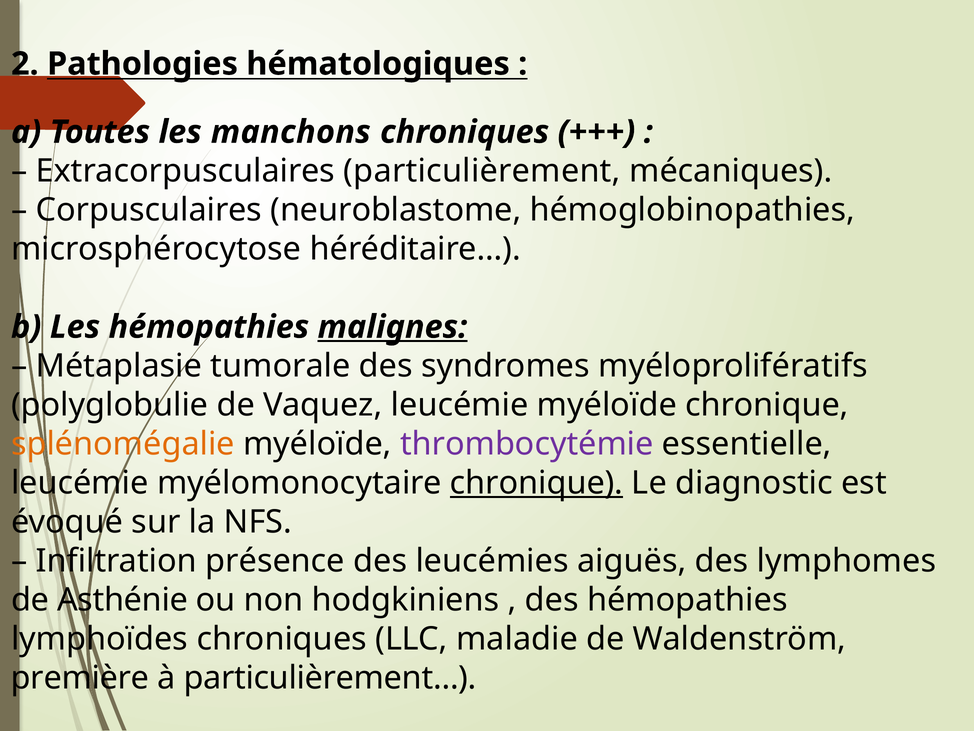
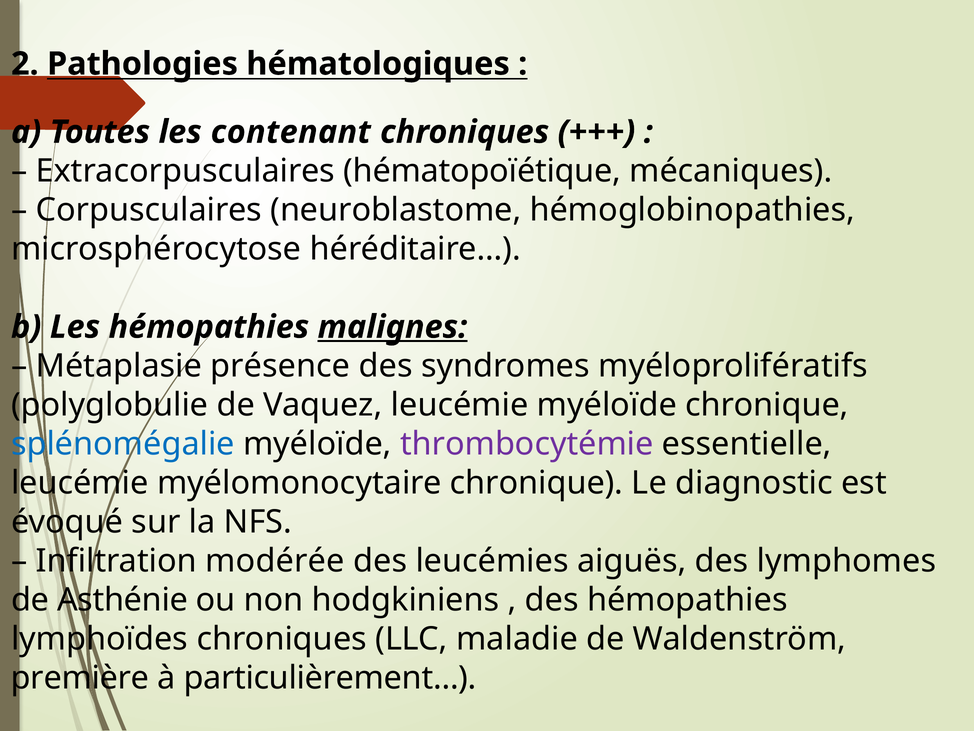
manchons: manchons -> contenant (291, 132)
particulièrement: particulièrement -> hématopoïétique (482, 171)
tumorale: tumorale -> présence (280, 366)
splénomégalie colour: orange -> blue (123, 444)
chronique underline: present -> none (537, 483)
présence: présence -> modérée (275, 561)
